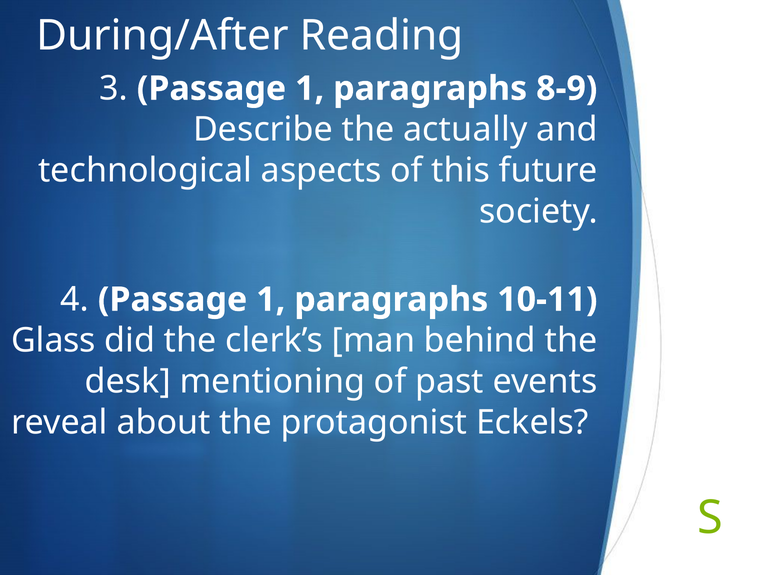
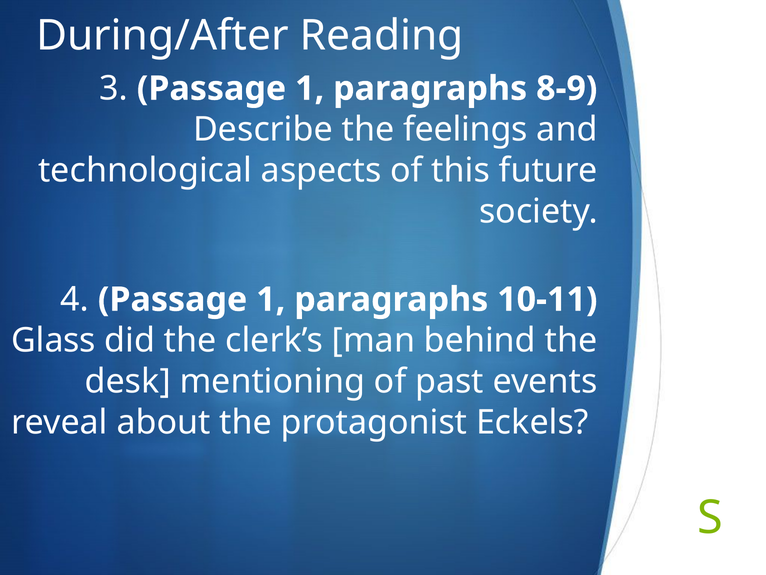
actually: actually -> feelings (465, 129)
